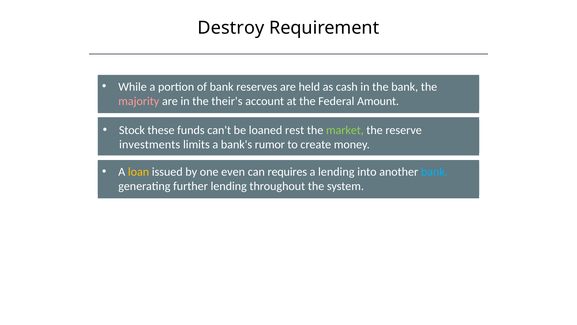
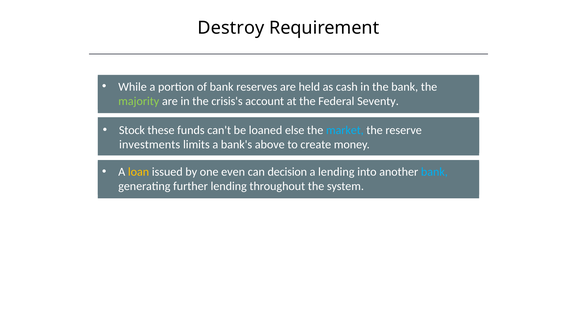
majority colour: pink -> light green (139, 101)
their's: their's -> crisis's (227, 101)
Amount: Amount -> Seventy (378, 101)
rest: rest -> else (295, 130)
market colour: light green -> light blue (345, 130)
rumor: rumor -> above (270, 144)
requires: requires -> decision (287, 171)
